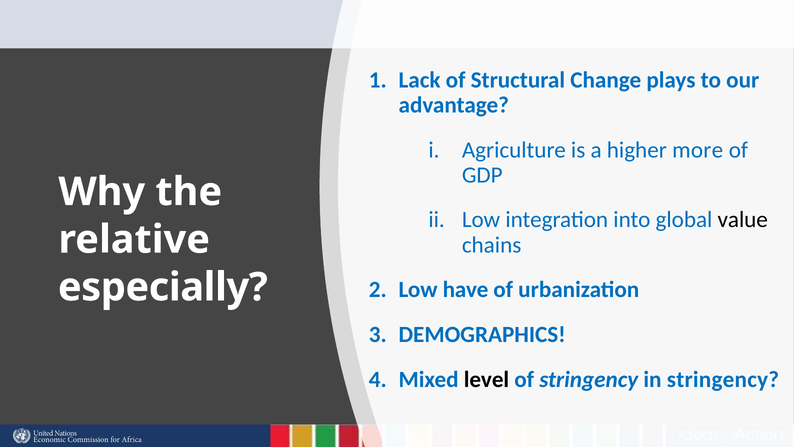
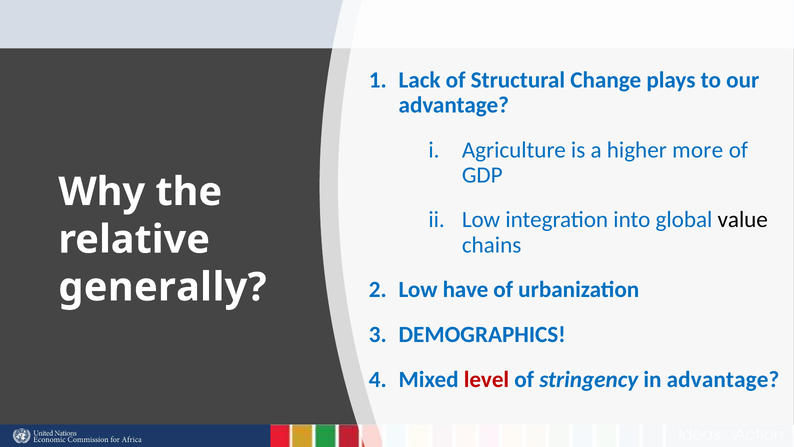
especially: especially -> generally (162, 287)
level colour: black -> red (486, 379)
in stringency: stringency -> advantage (723, 379)
